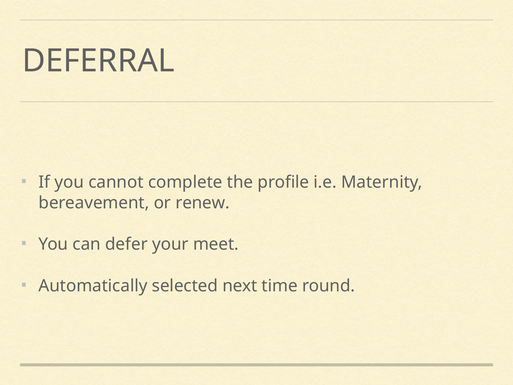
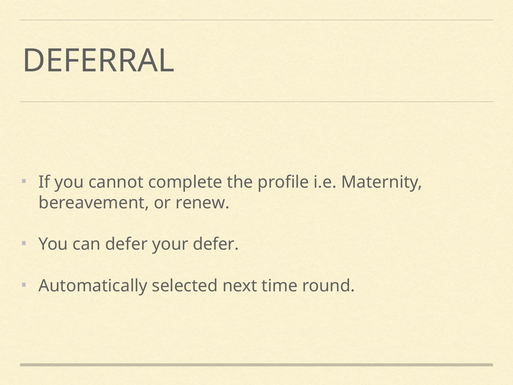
your meet: meet -> defer (216, 244)
